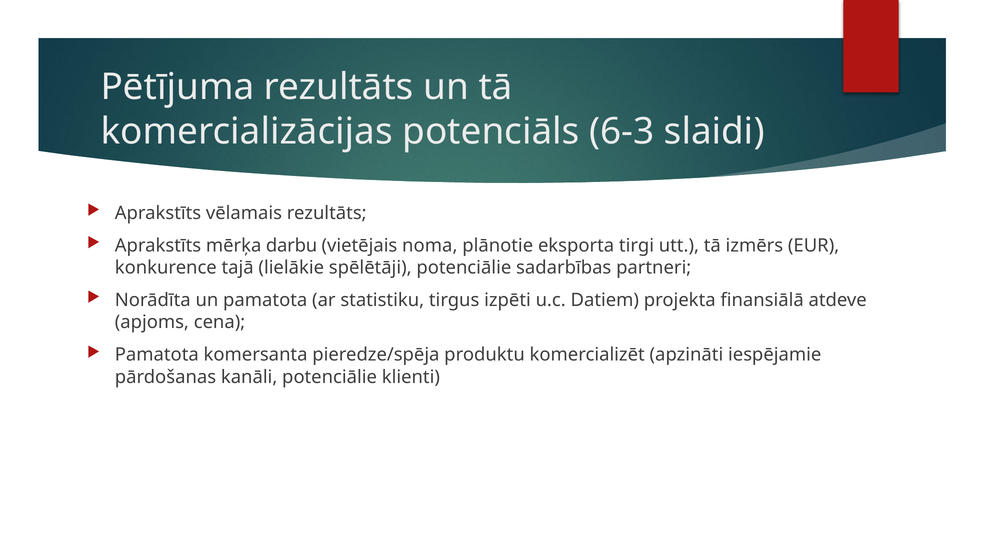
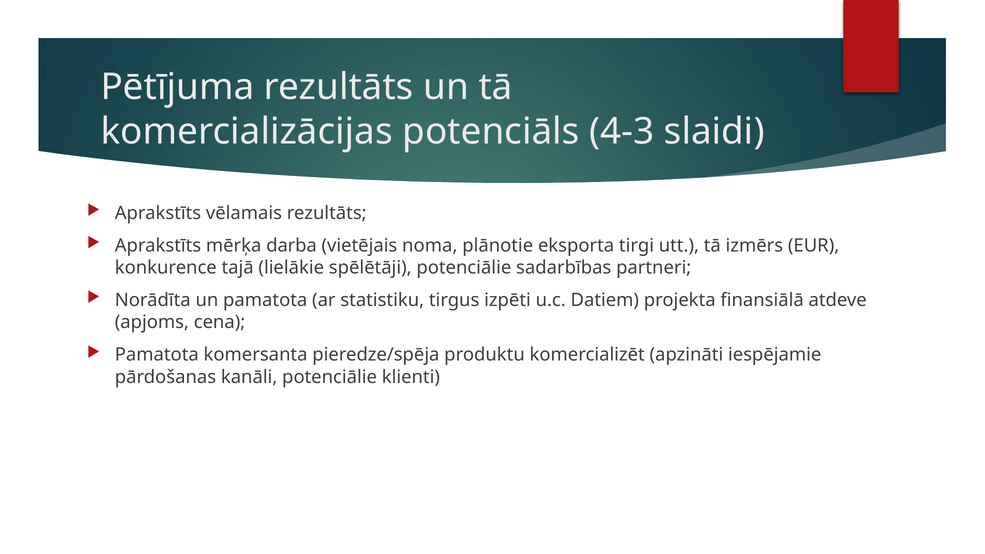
6-3: 6-3 -> 4-3 (622, 131)
darbu: darbu -> darba (292, 246)
